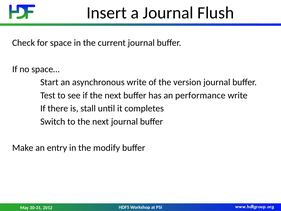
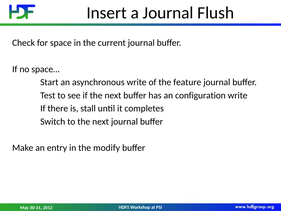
version: version -> feature (187, 82)
performance: performance -> configuration (200, 95)
